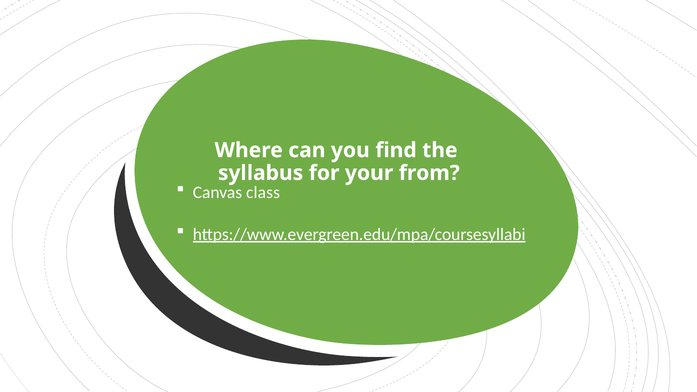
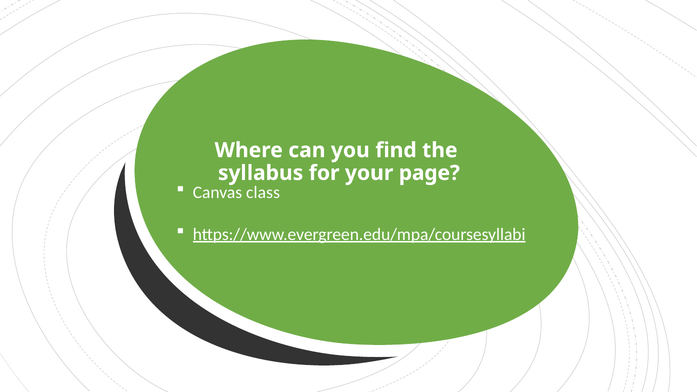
from: from -> page (429, 173)
